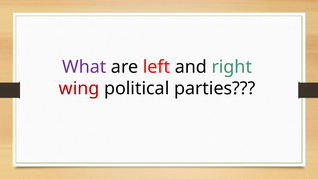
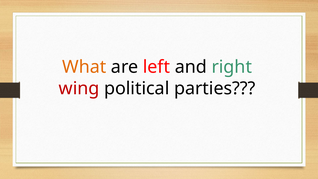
What colour: purple -> orange (84, 67)
